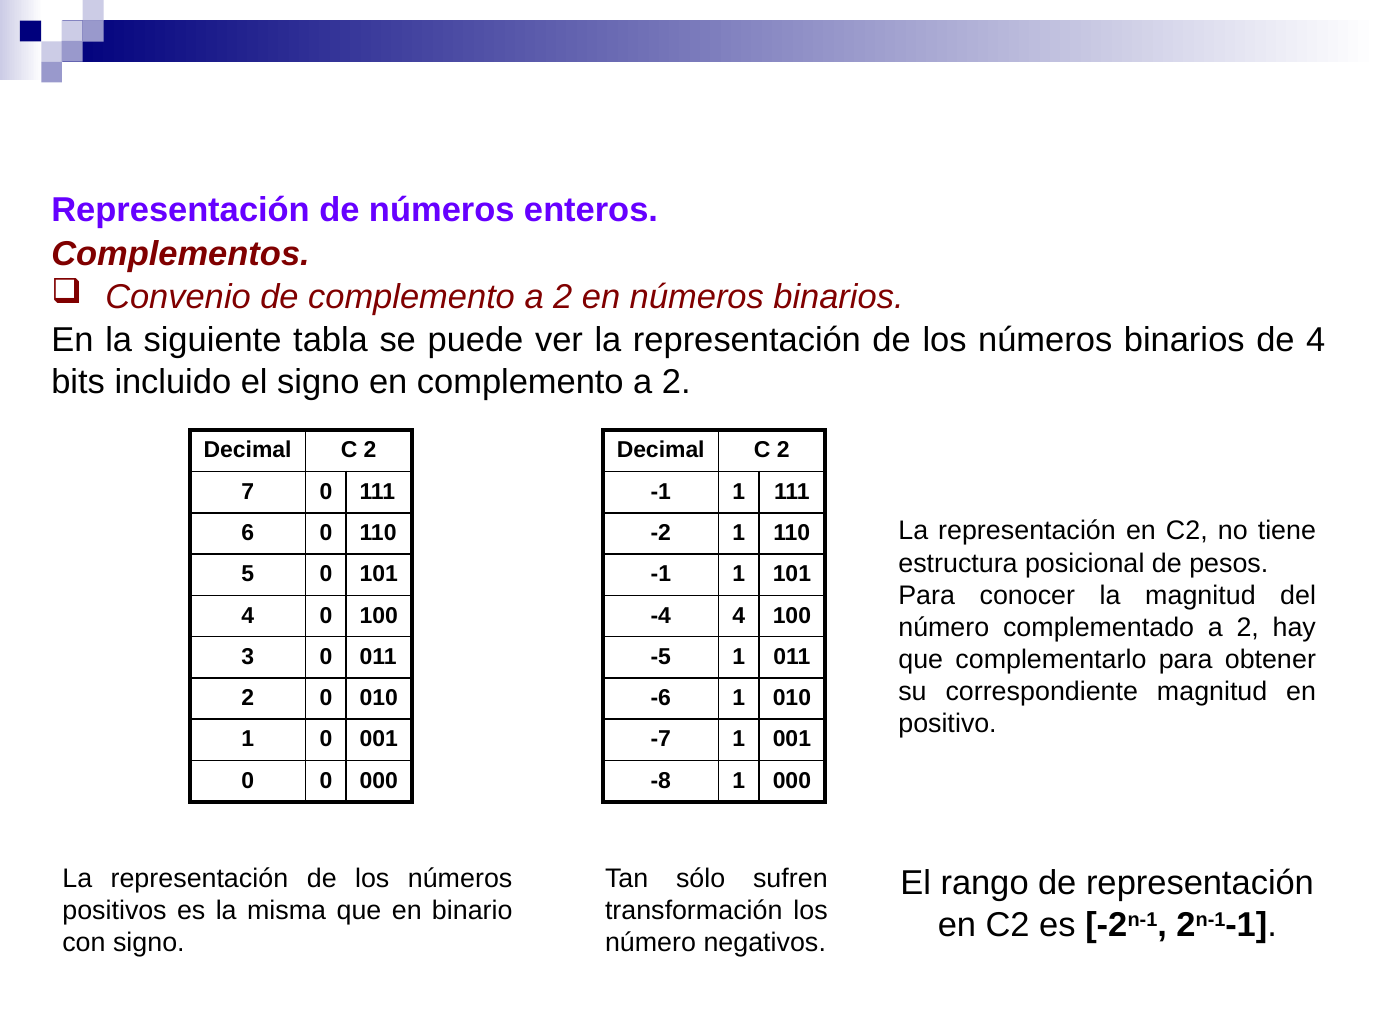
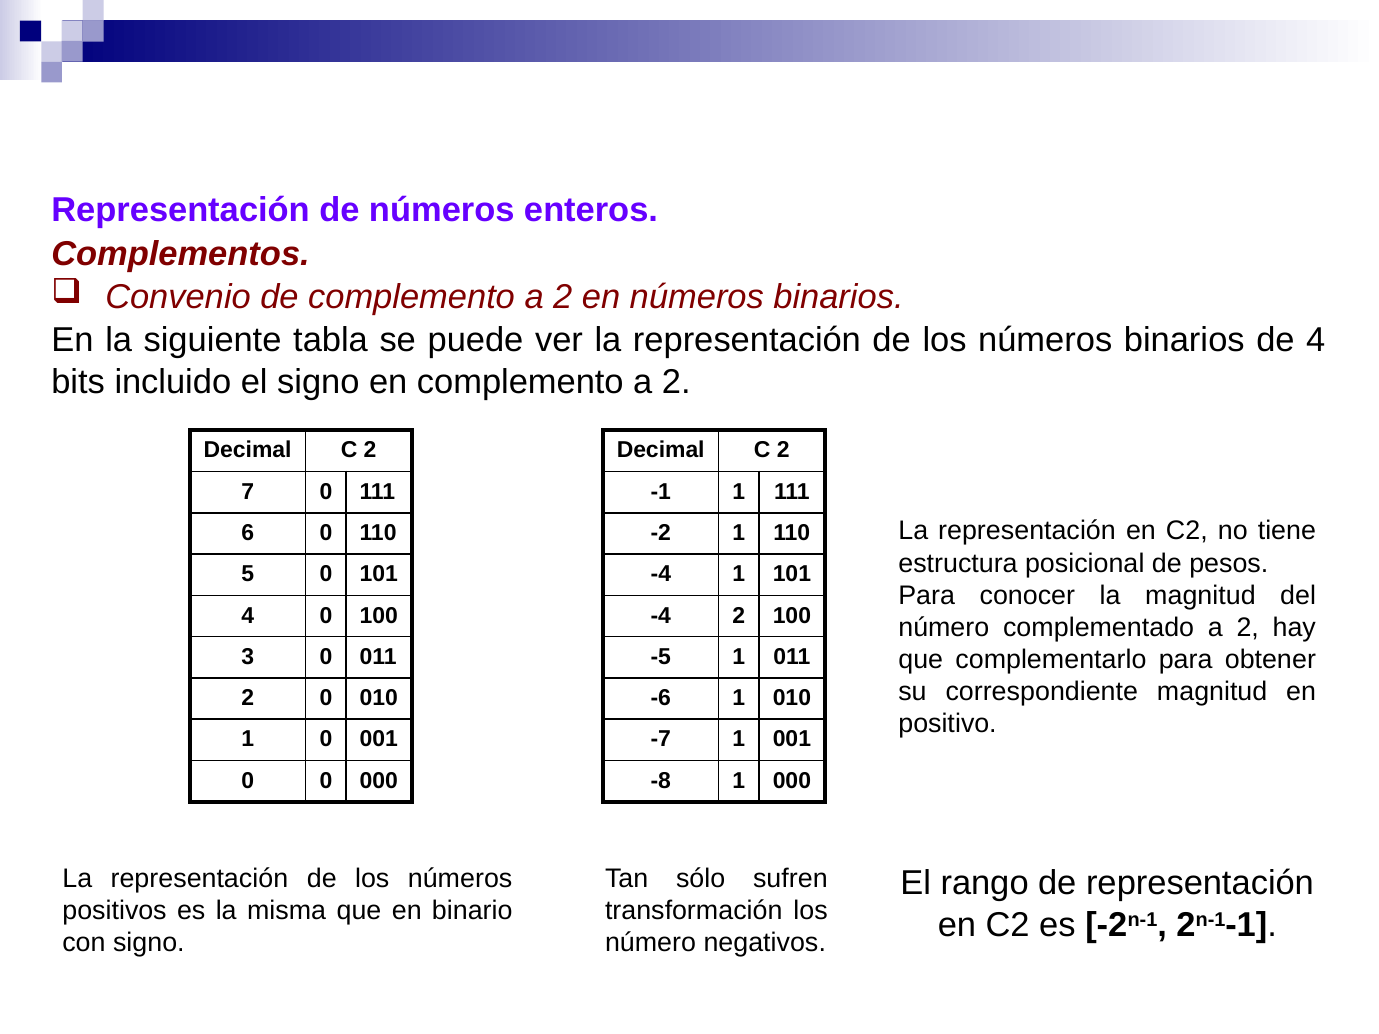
101 -1: -1 -> -4 (661, 574)
-4 4: 4 -> 2 (739, 616)
